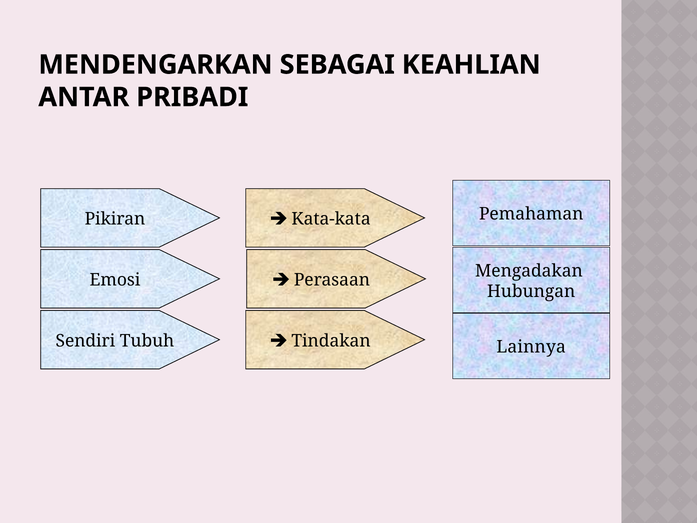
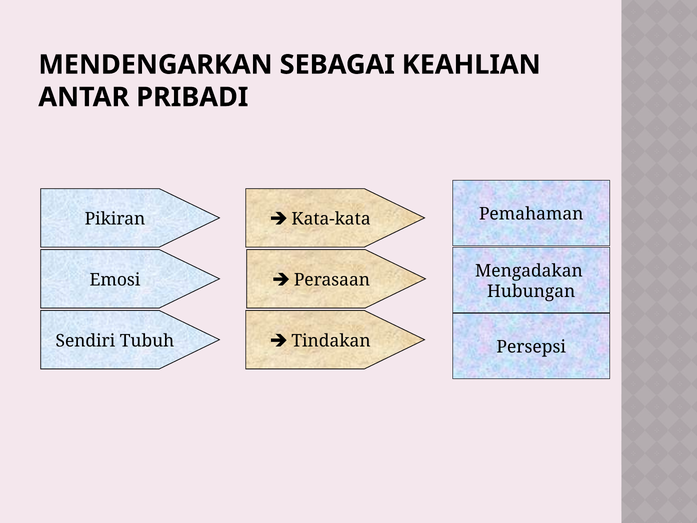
Lainnya: Lainnya -> Persepsi (531, 347)
